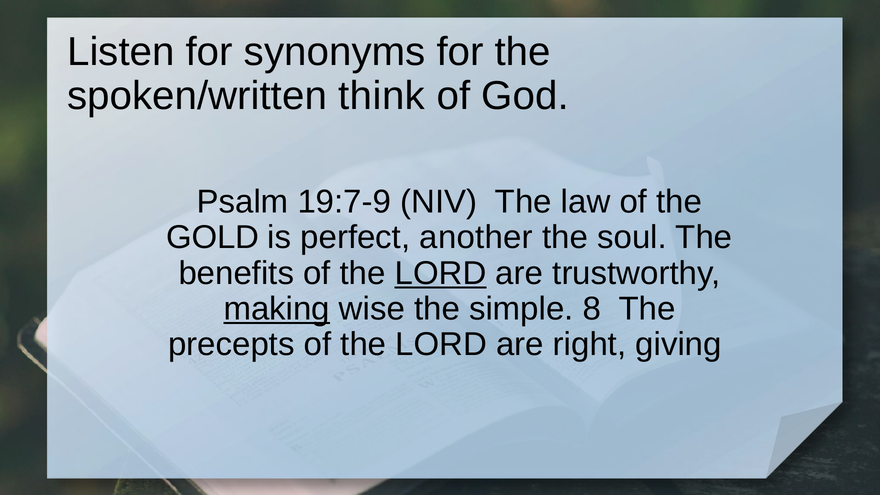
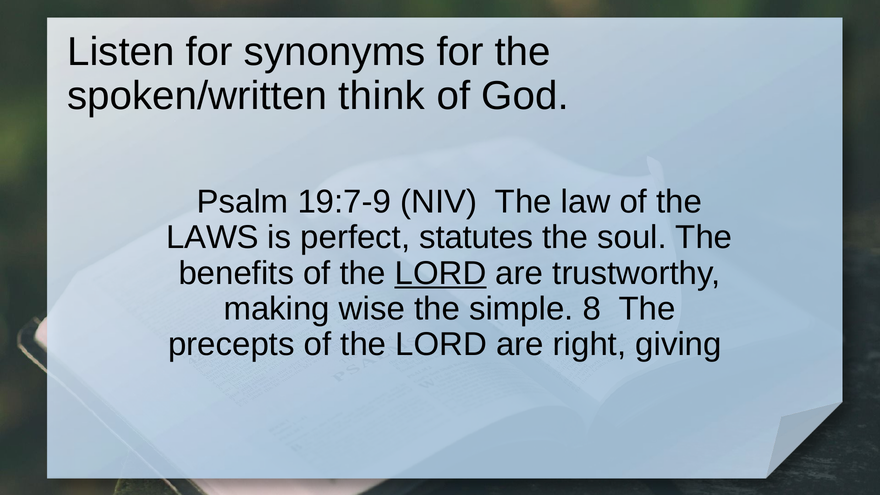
GOLD: GOLD -> LAWS (213, 237)
another: another -> statutes (476, 237)
making underline: present -> none (277, 309)
